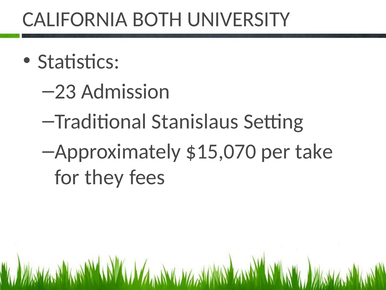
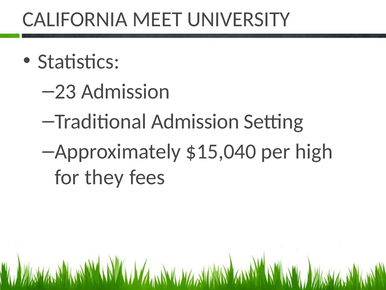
BOTH: BOTH -> MEET (157, 19)
Traditional Stanislaus: Stanislaus -> Admission (195, 121)
$15,070: $15,070 -> $15,040 (221, 151)
take: take -> high (314, 151)
